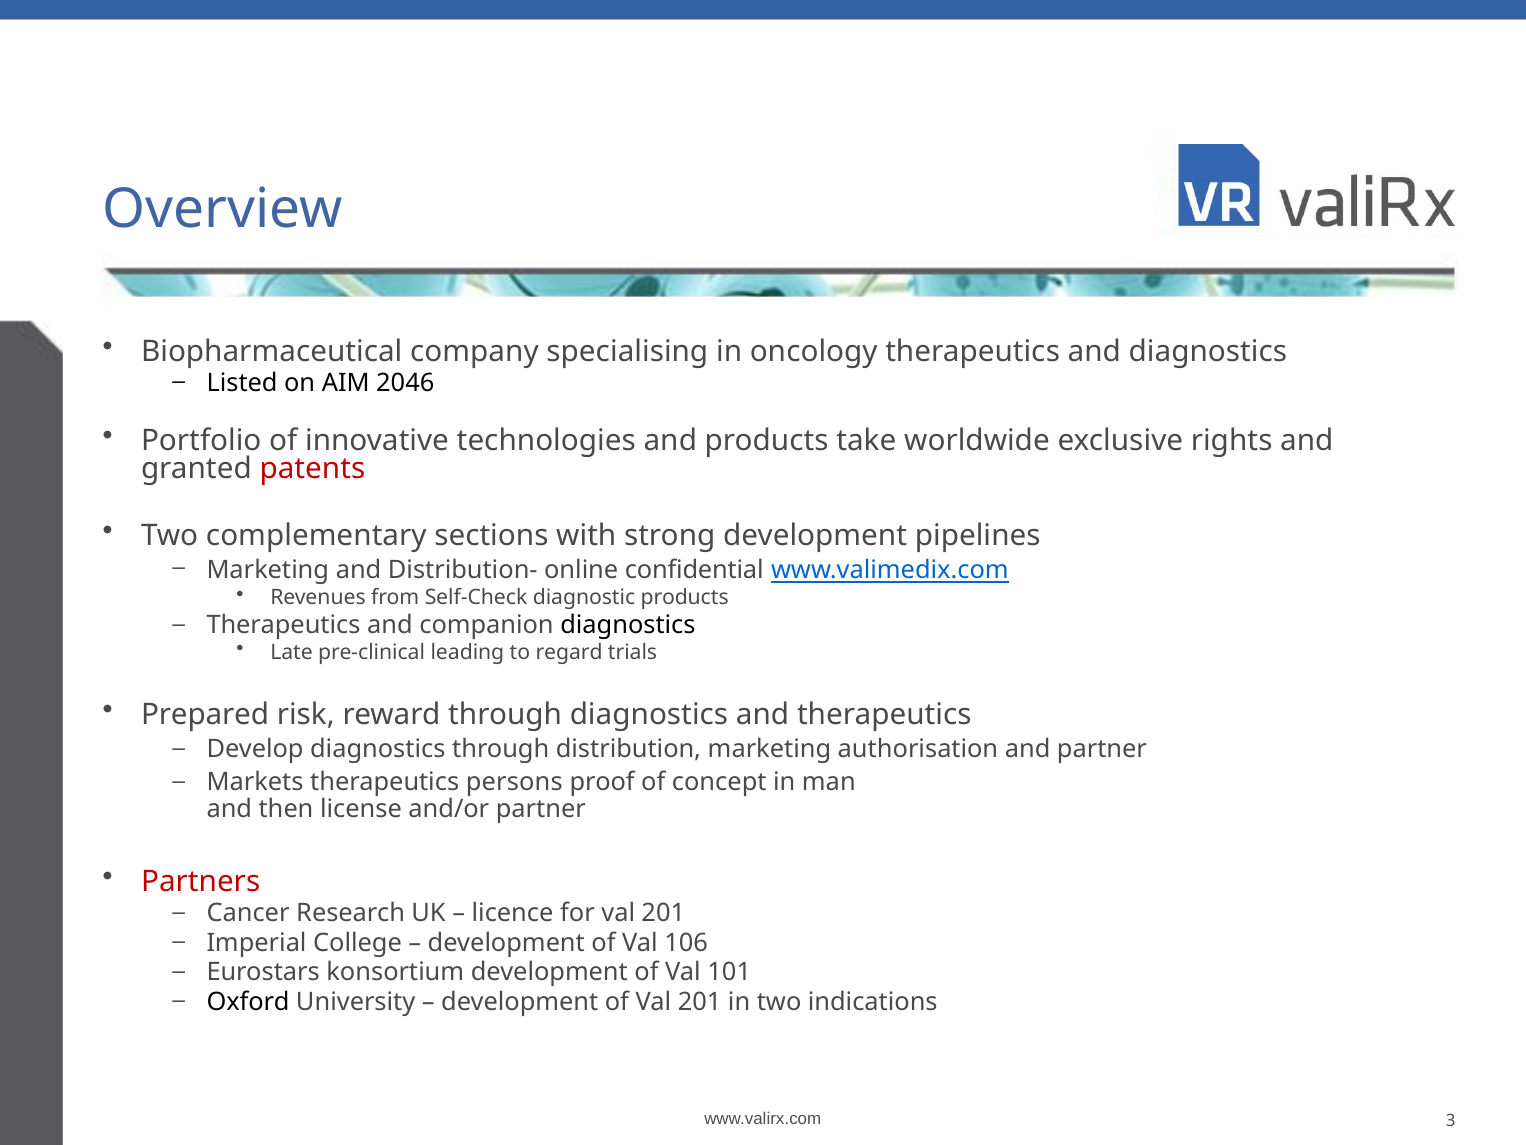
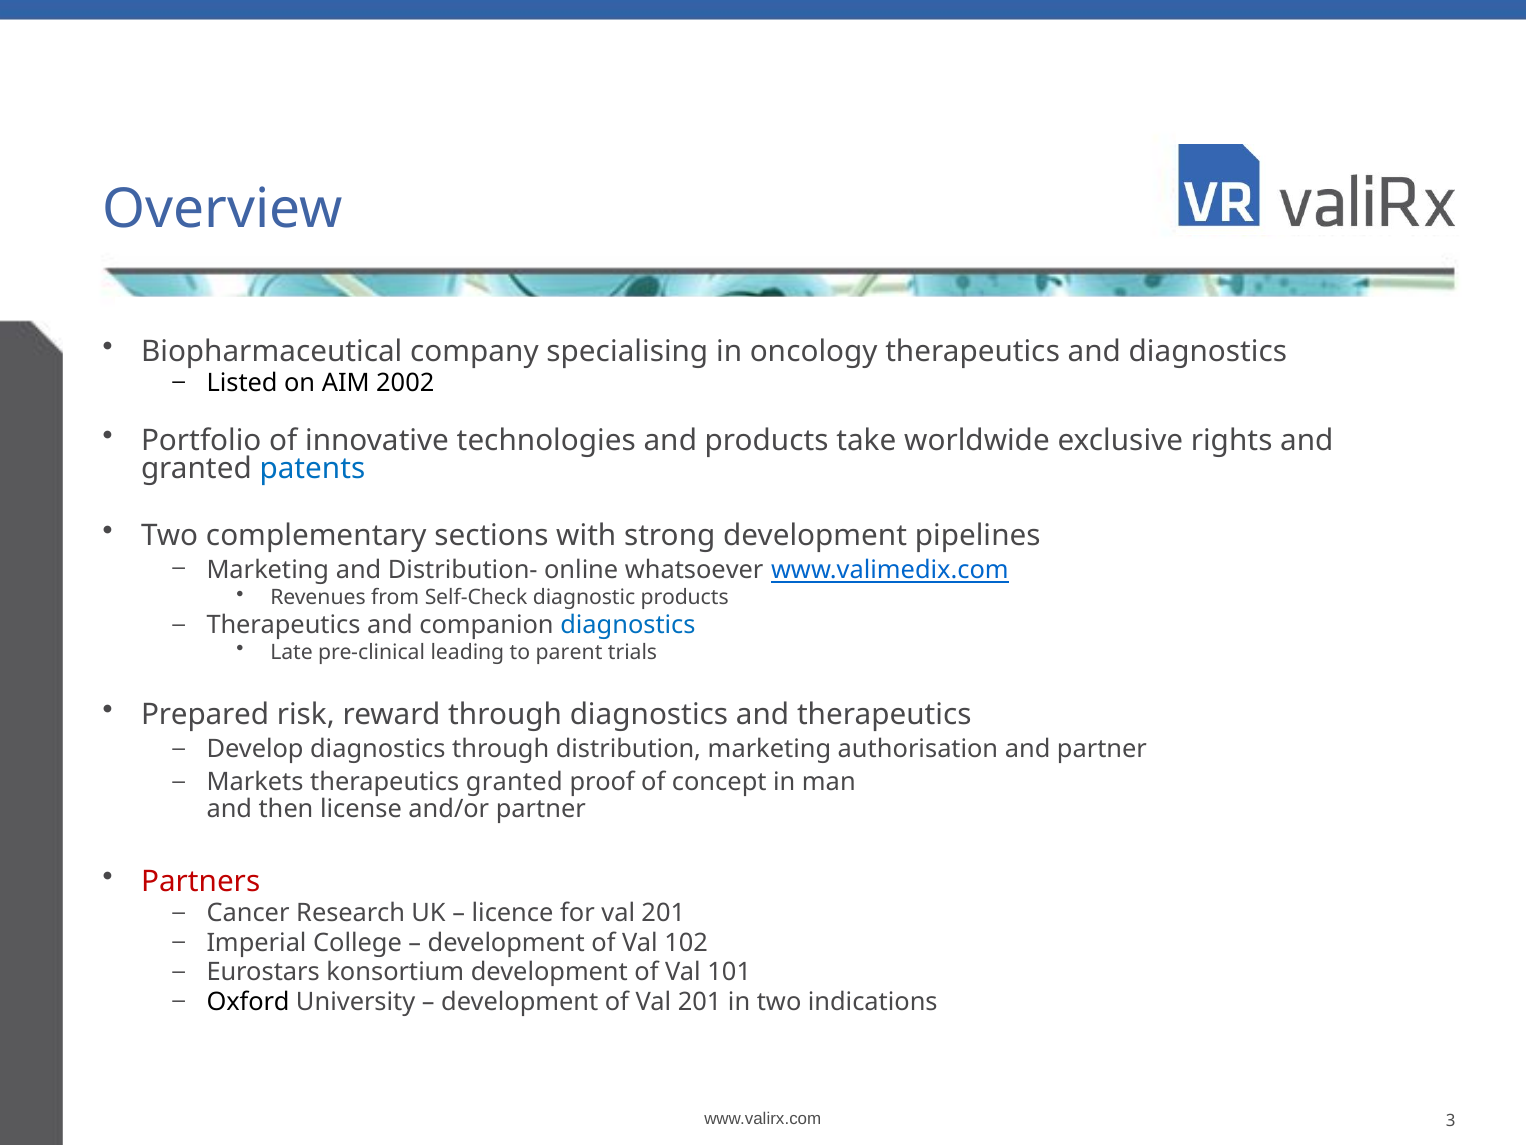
2046: 2046 -> 2002 (405, 383)
patents colour: red -> blue (312, 469)
confidential: confidential -> whatsoever (694, 570)
diagnostics colour: black -> blue (628, 625)
regard: regard -> parent (569, 652)
therapeutics persons: persons -> granted (514, 782)
106: 106 -> 102 (686, 942)
